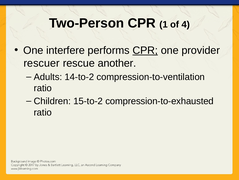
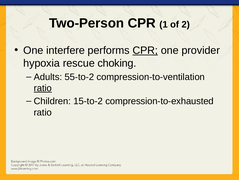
4: 4 -> 2 (186, 24)
rescuer: rescuer -> hypoxia (42, 63)
another: another -> choking (117, 63)
14-to-2: 14-to-2 -> 55-to-2 (79, 77)
ratio underline: none -> present (43, 88)
